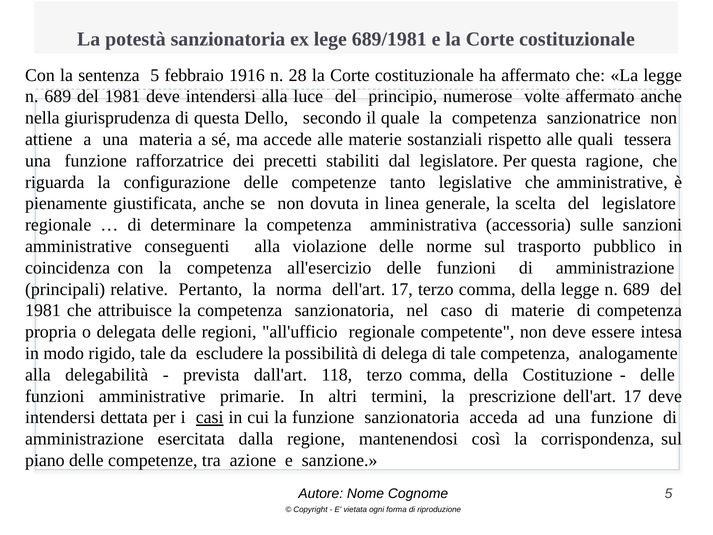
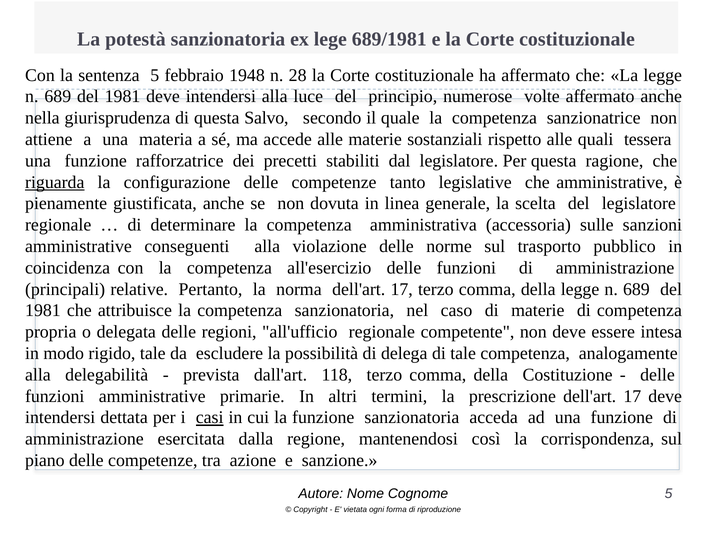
1916: 1916 -> 1948 (247, 75)
Dello: Dello -> Salvo (266, 118)
riguarda underline: none -> present (55, 182)
